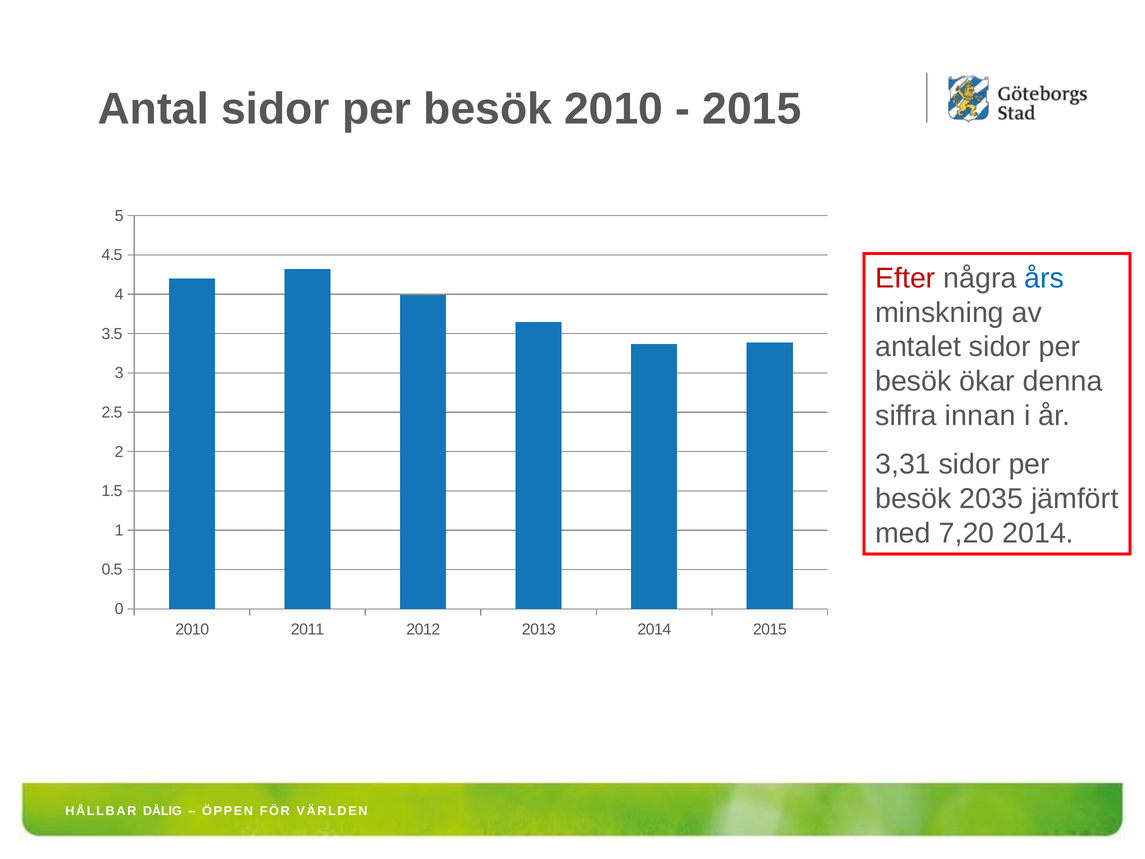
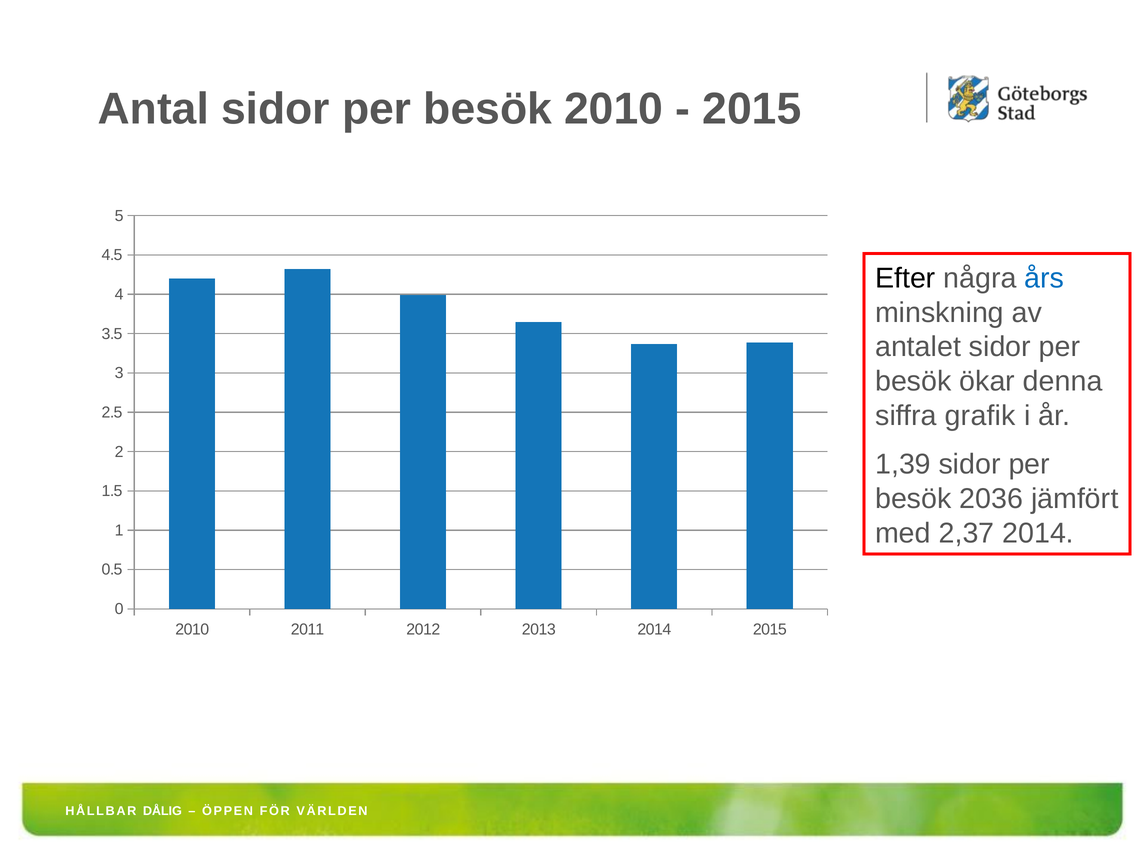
Efter colour: red -> black (905, 278)
innan: innan -> grafik (980, 416)
3,31: 3,31 -> 1,39 (903, 464)
2035: 2035 -> 2036 (991, 499)
7,20: 7,20 -> 2,37 (967, 533)
